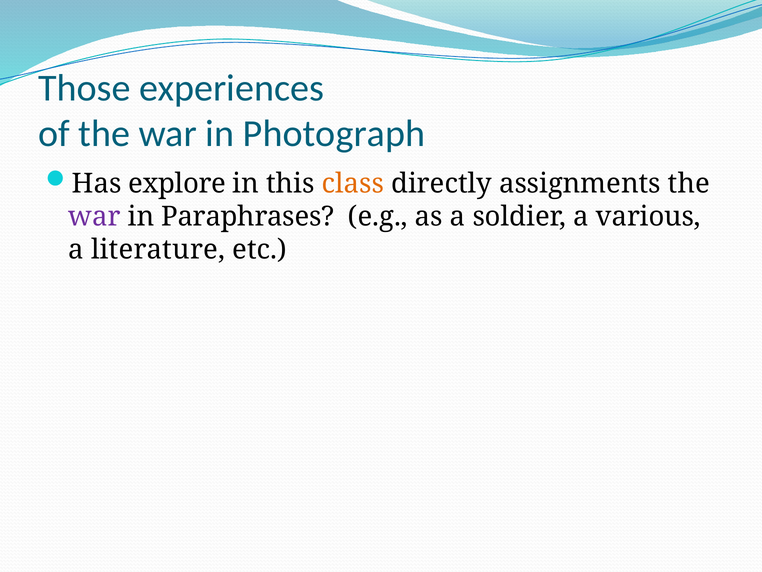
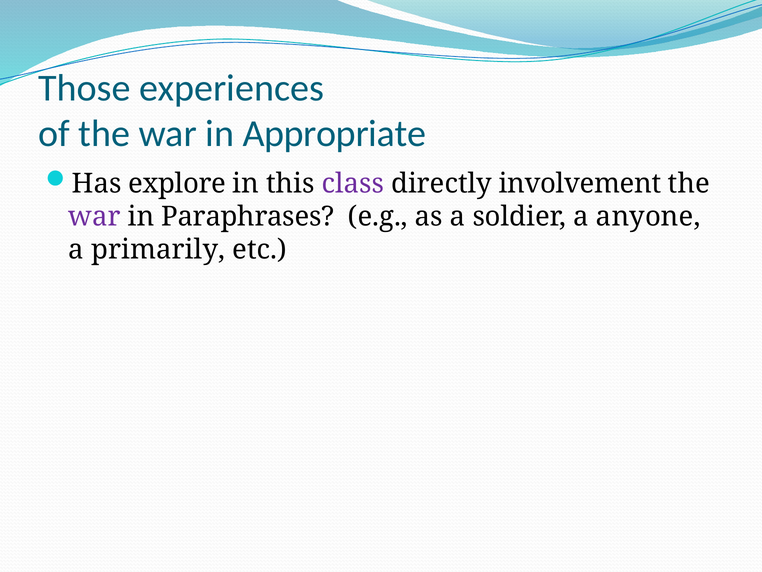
Photograph: Photograph -> Appropriate (334, 134)
class colour: orange -> purple (353, 183)
assignments: assignments -> involvement (580, 183)
various: various -> anyone (648, 216)
literature: literature -> primarily (158, 249)
